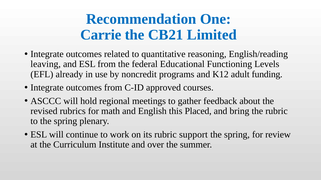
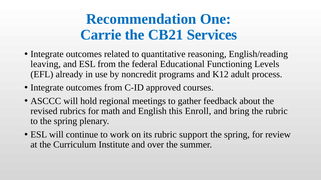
Limited: Limited -> Services (212, 35)
funding: funding -> process (267, 74)
Placed: Placed -> Enroll (198, 111)
